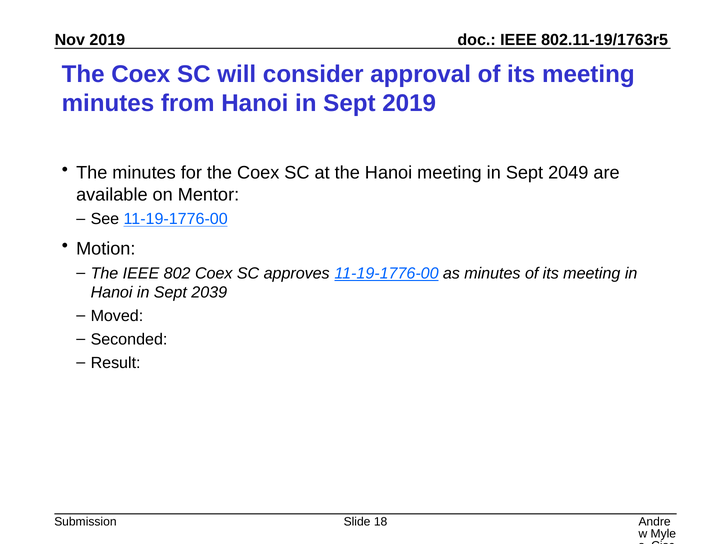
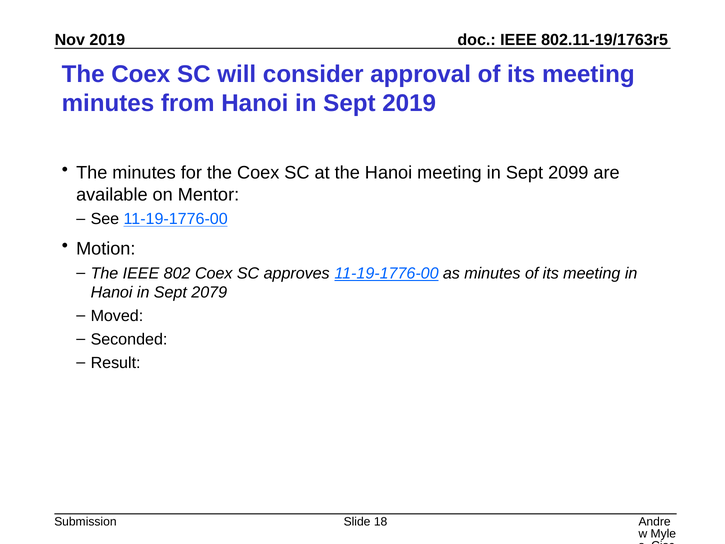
2049: 2049 -> 2099 (568, 173)
2039: 2039 -> 2079 (209, 293)
